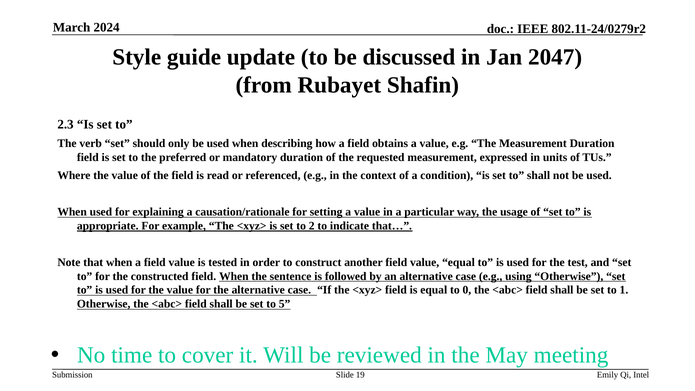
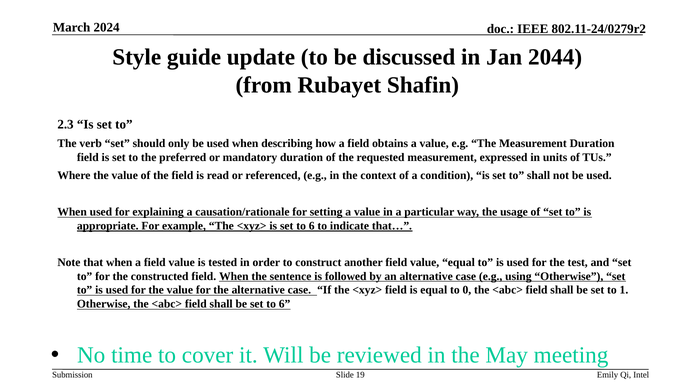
2047: 2047 -> 2044 (555, 57)
is set to 2: 2 -> 6 (312, 226)
be set to 5: 5 -> 6 (285, 304)
